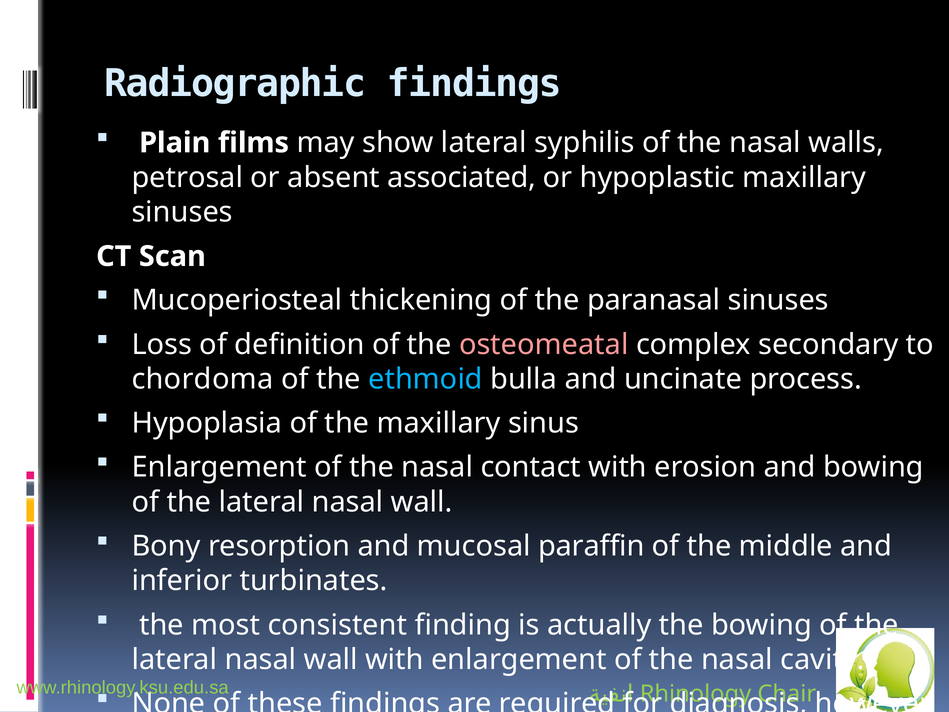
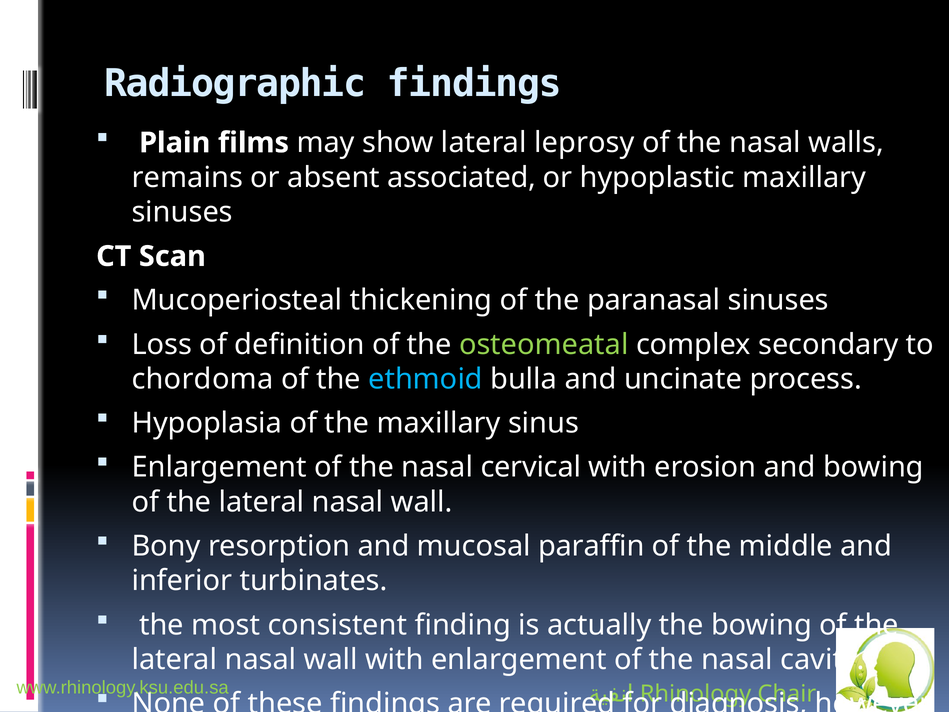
syphilis: syphilis -> leprosy (584, 143)
petrosal: petrosal -> remains (187, 178)
osteomeatal colour: pink -> light green (544, 344)
contact: contact -> cervical (531, 467)
